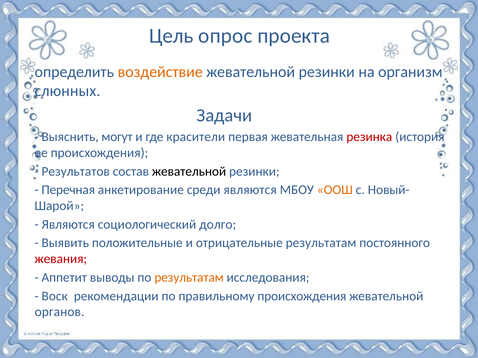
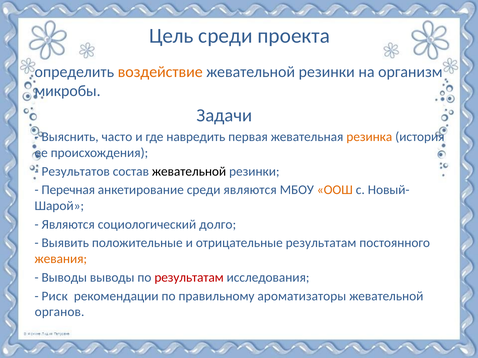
Цель опрос: опрос -> среди (226, 36)
слюнных: слюнных -> микробы (68, 91)
могут: могут -> часто (117, 137)
красители: красители -> навредить (196, 137)
резинка colour: red -> orange (369, 137)
жевания colour: red -> orange (61, 259)
Аппетит: Аппетит -> Выводы (64, 278)
результатам colour: orange -> red (189, 278)
Воск: Воск -> Риск (55, 296)
правильному происхождения: происхождения -> ароматизаторы (302, 296)
